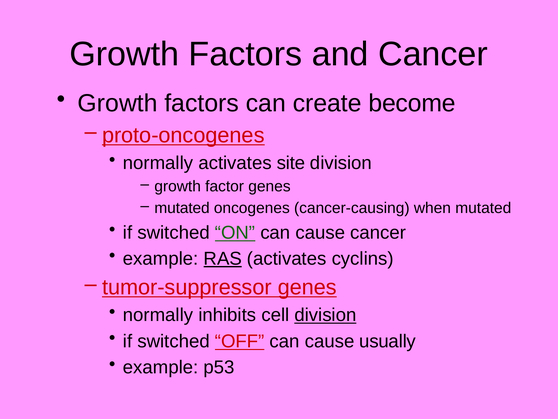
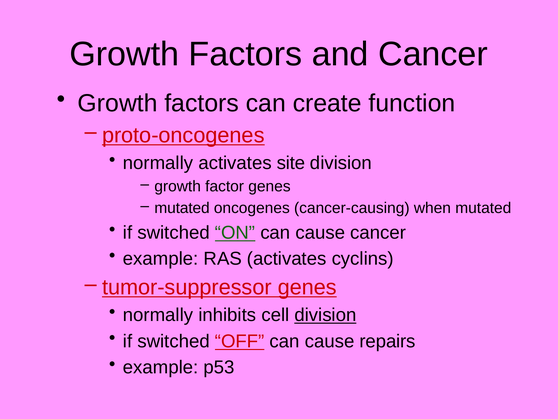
become: become -> function (412, 103)
RAS underline: present -> none (223, 258)
usually: usually -> repairs (388, 341)
